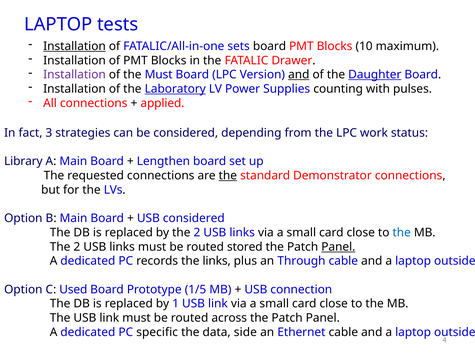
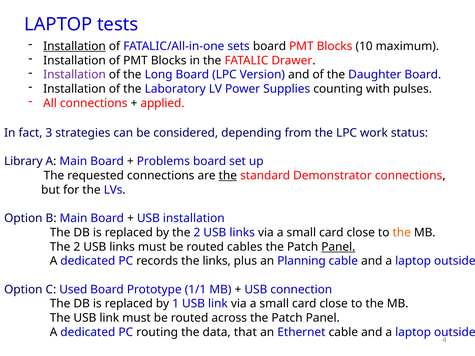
the Must: Must -> Long (159, 75)
and underline: present -> none (299, 75)
Daughter underline: present -> none (375, 75)
Laboratory underline: present -> none (175, 89)
Lengthen: Lengthen -> Problems (163, 161)
USB considered: considered -> installation (194, 218)
the colour: blue -> orange (402, 233)
stored: stored -> cables (245, 247)
Through: Through -> Planning (302, 261)
1/5: 1/5 -> 1/1 (196, 290)
specific: specific -> routing (157, 332)
side: side -> that (245, 332)
